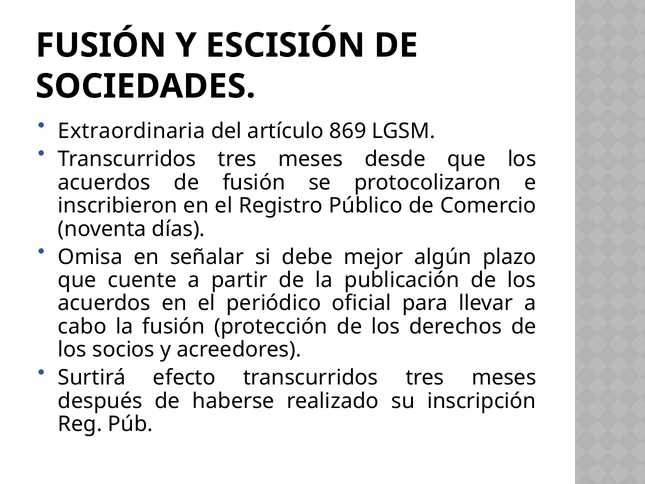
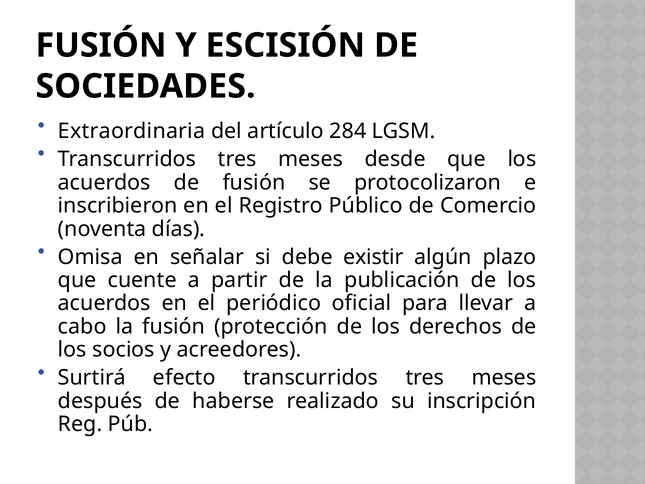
869: 869 -> 284 (348, 131)
mejor: mejor -> existir (373, 257)
